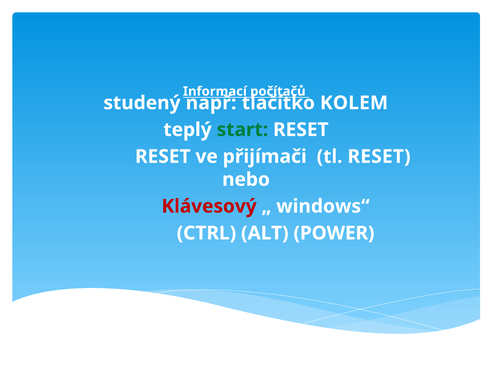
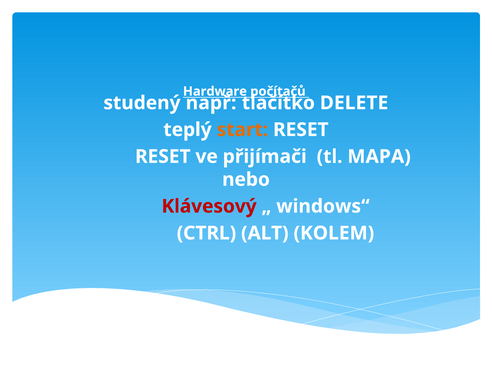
Informací: Informací -> Hardware (215, 91)
KOLEM: KOLEM -> DELETE (354, 103)
start colour: green -> orange (242, 130)
tl RESET: RESET -> MAPA (379, 157)
POWER: POWER -> KOLEM (334, 233)
